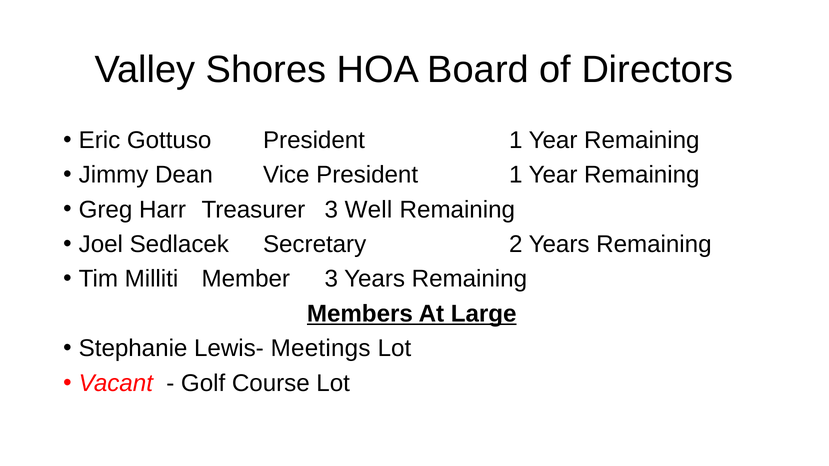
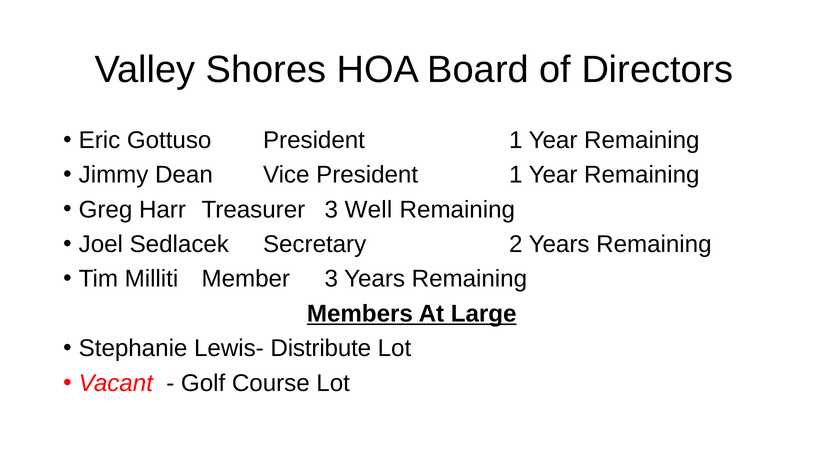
Meetings: Meetings -> Distribute (321, 349)
